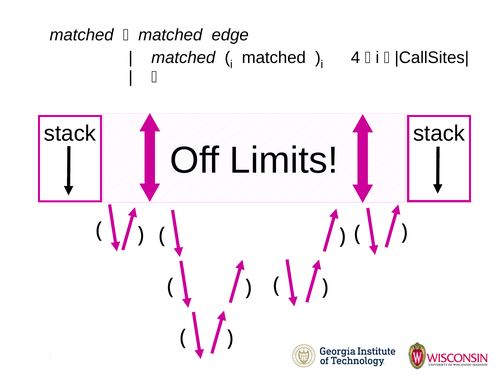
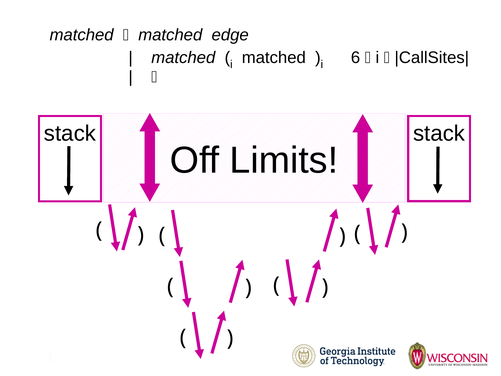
4: 4 -> 6 (355, 58)
